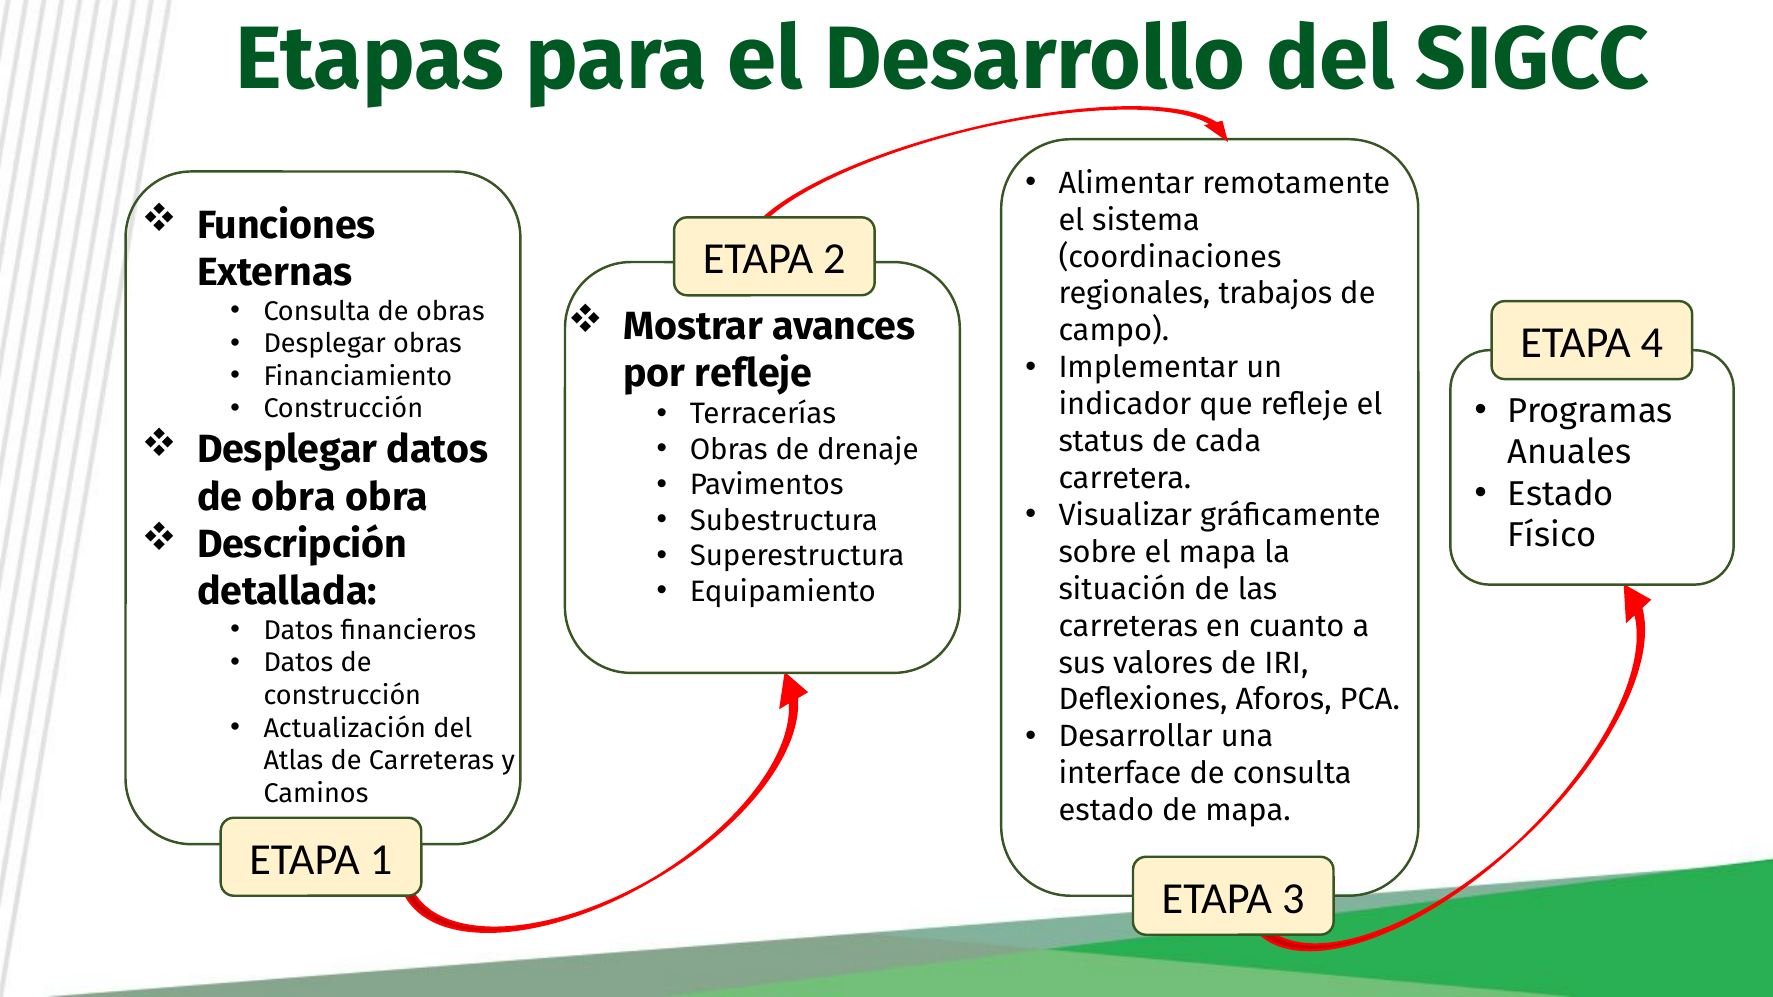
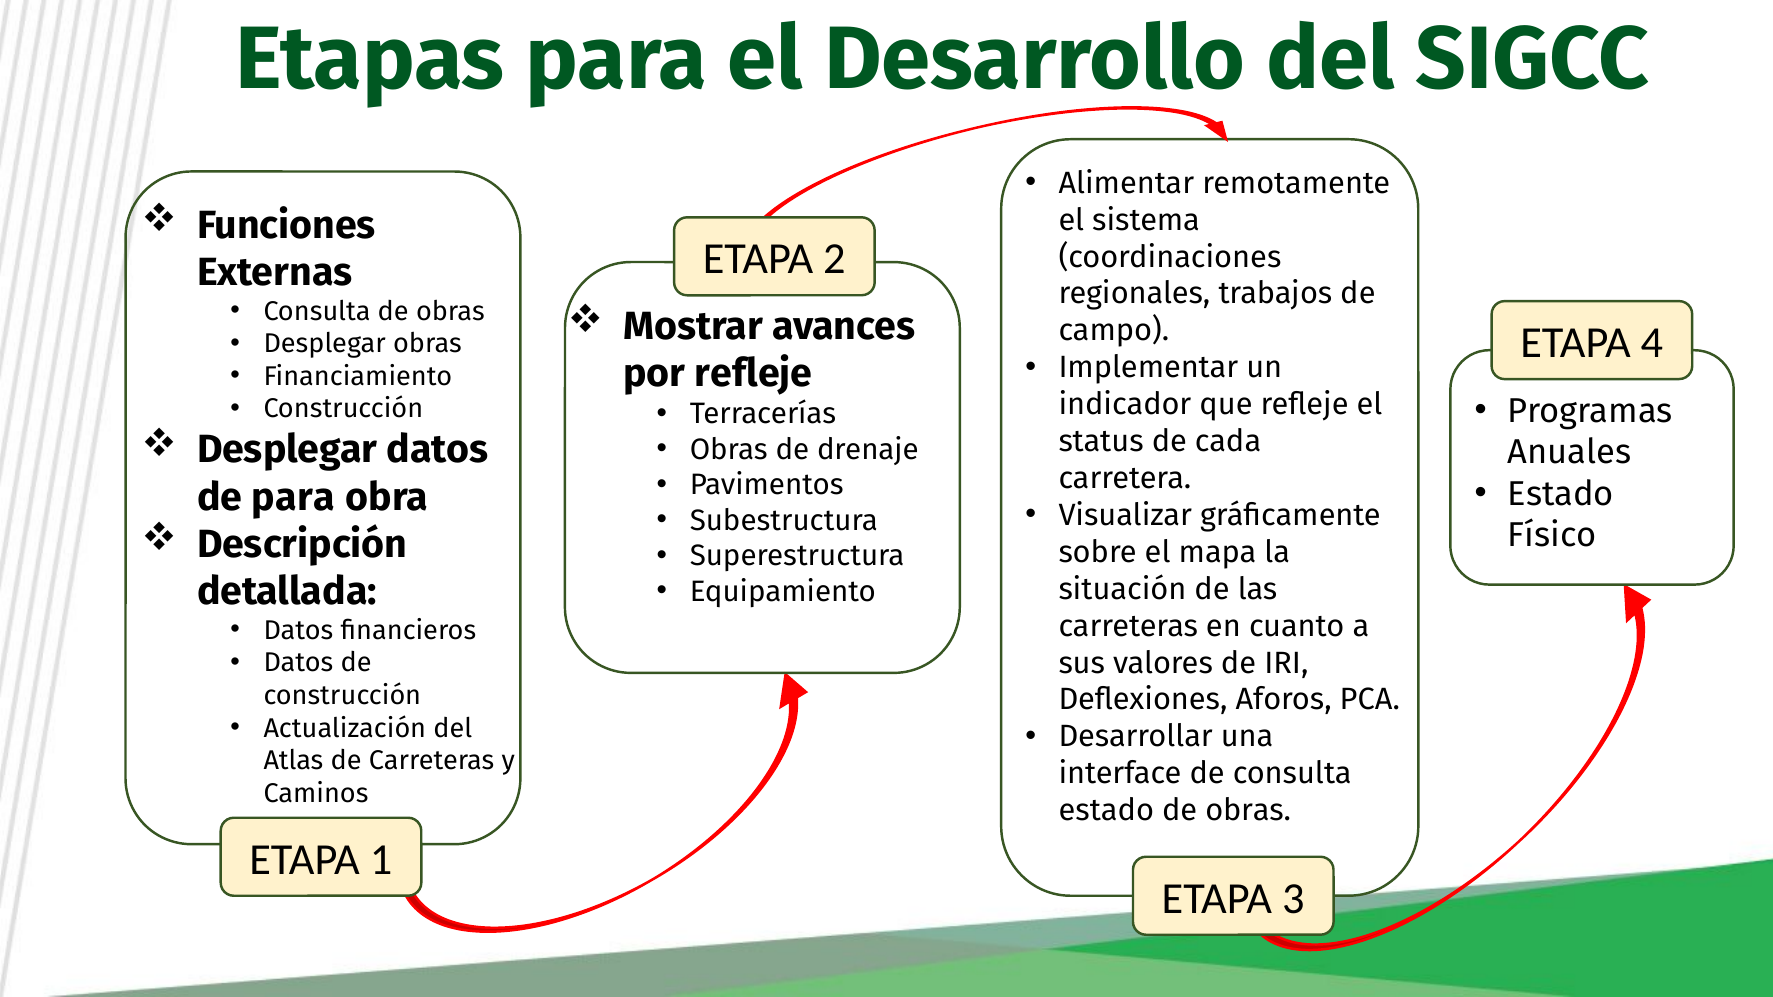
de obra: obra -> para (294, 497)
mapa: mapa -> obras (1248, 811)
